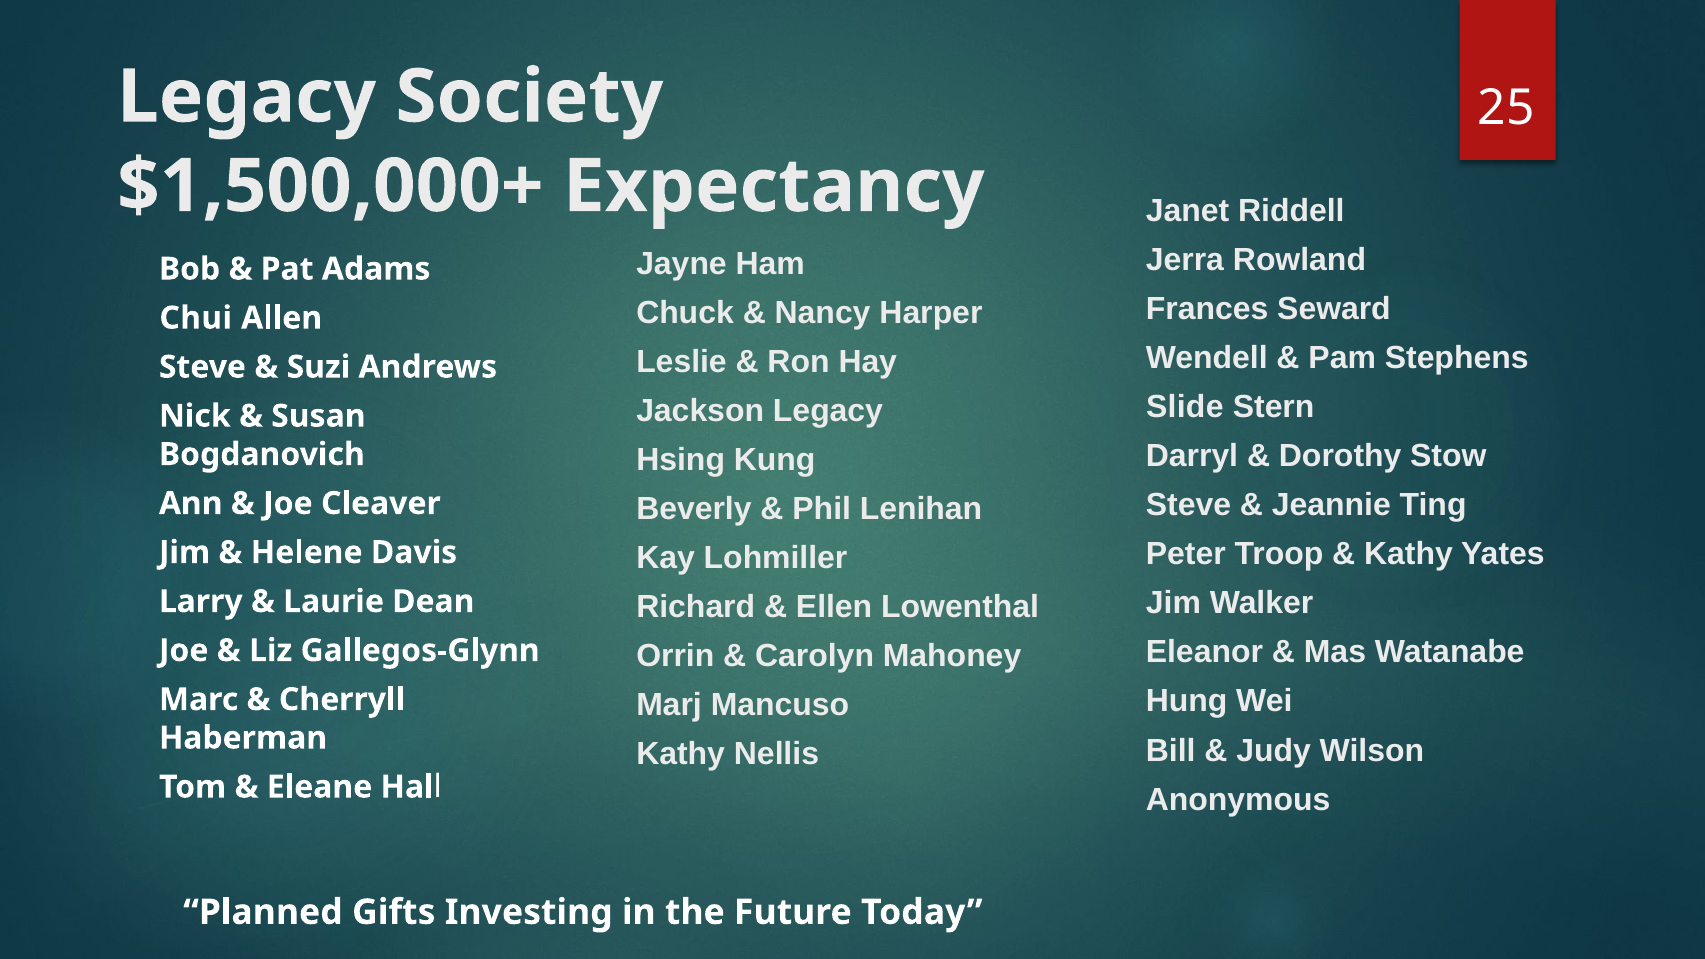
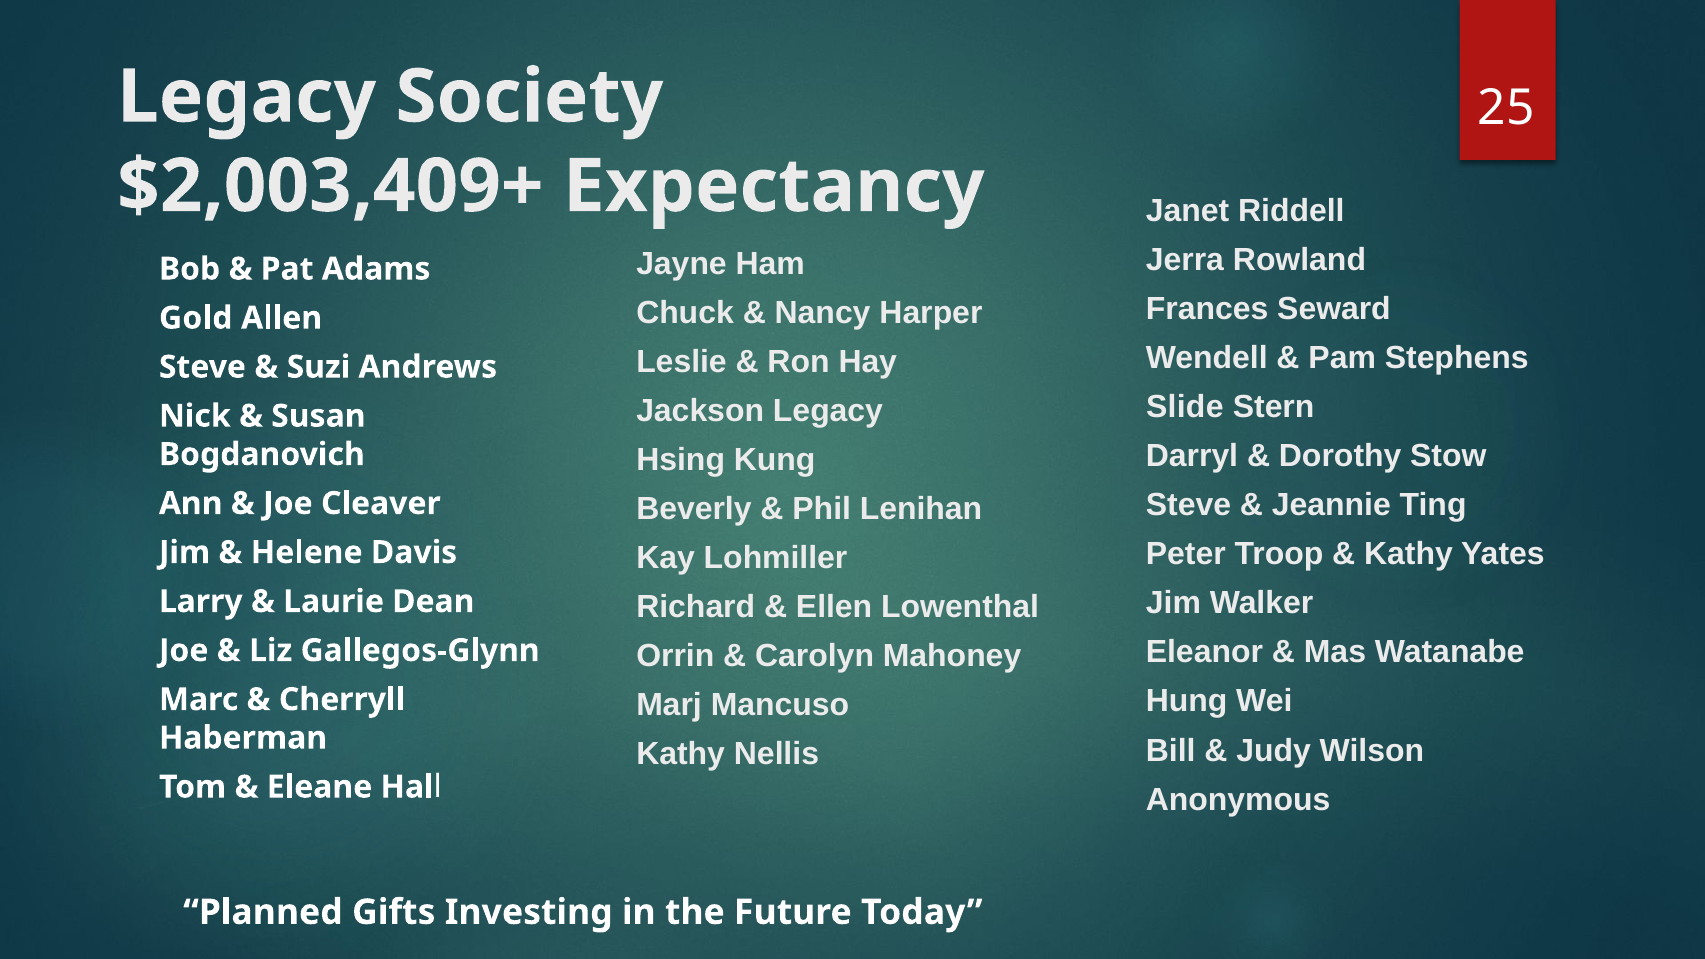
$1,500,000+: $1,500,000+ -> $2,003,409+ (330, 186)
Chui: Chui -> Gold (196, 318)
